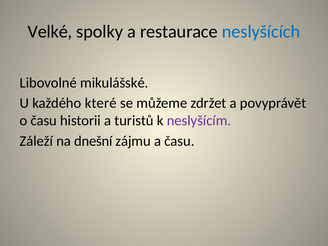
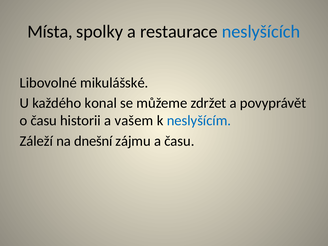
Velké: Velké -> Místa (50, 32)
které: které -> konal (101, 103)
turistů: turistů -> vašem (134, 121)
neslyšícím colour: purple -> blue (199, 121)
